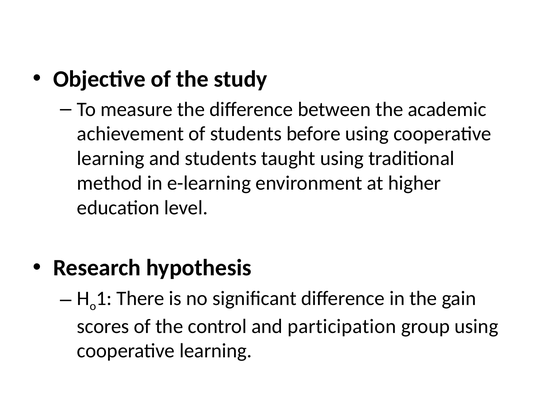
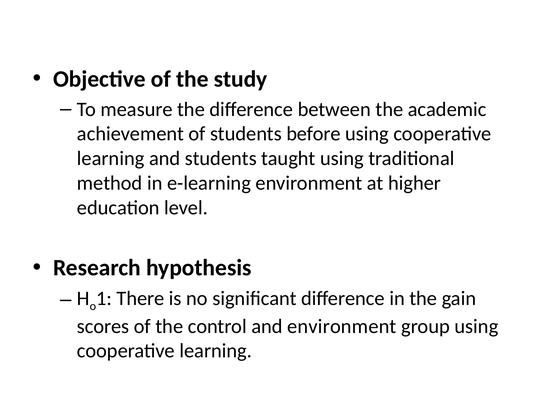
and participation: participation -> environment (342, 326)
